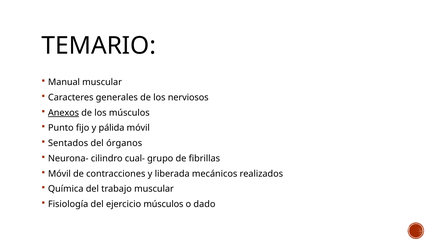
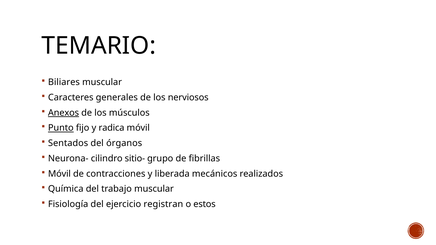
Manual: Manual -> Biliares (64, 82)
Punto underline: none -> present (61, 128)
pálida: pálida -> radica (112, 128)
cual-: cual- -> sitio- (135, 159)
ejercicio músculos: músculos -> registran (163, 204)
dado: dado -> estos (205, 204)
